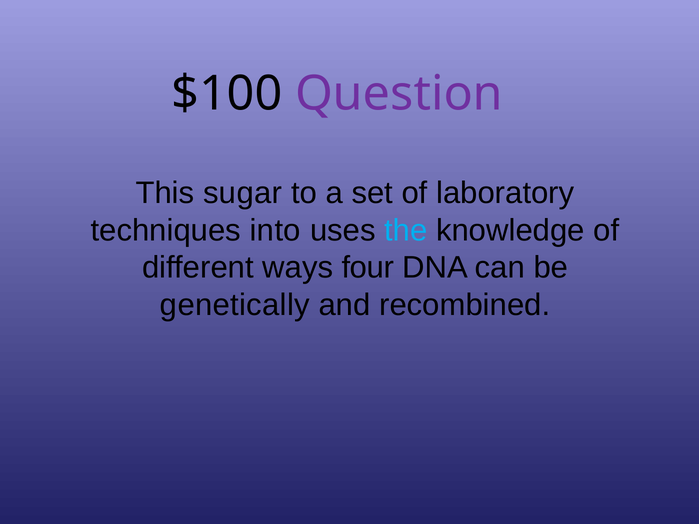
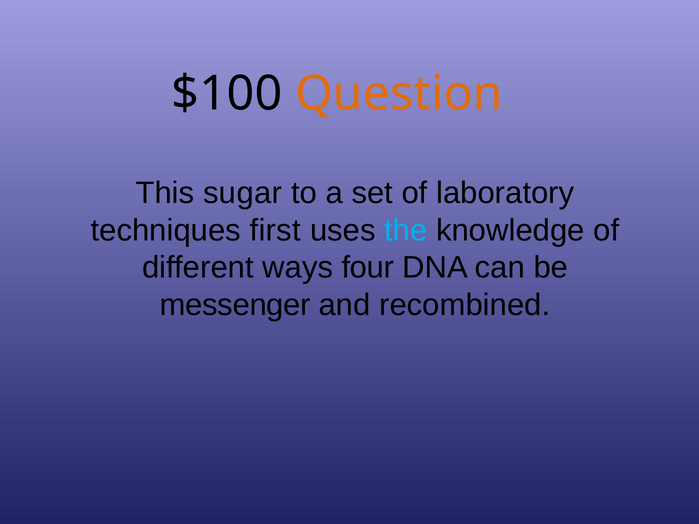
Question colour: purple -> orange (399, 94)
into: into -> first (275, 231)
genetically: genetically -> messenger (235, 305)
